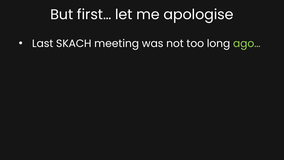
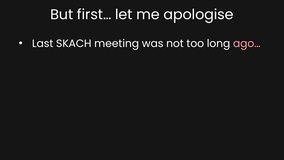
ago… colour: light green -> pink (247, 44)
